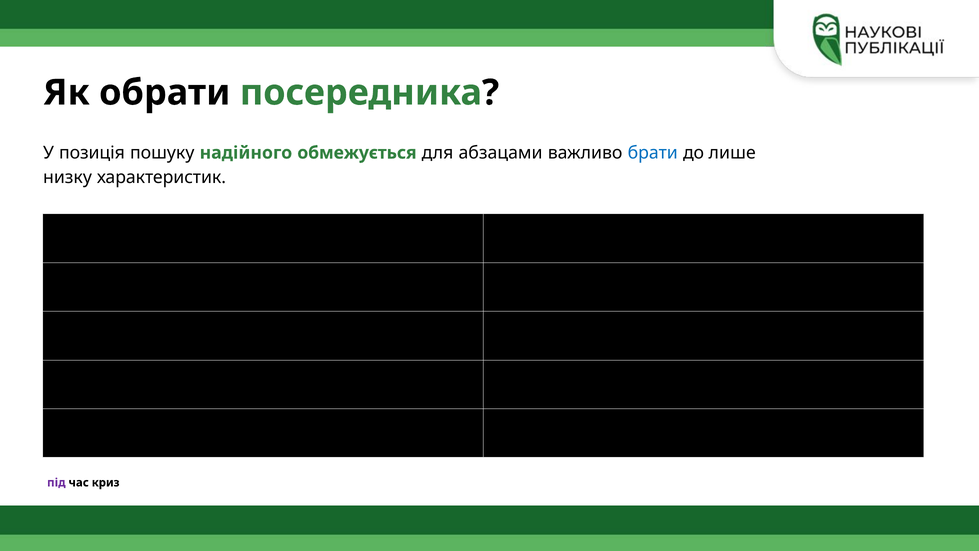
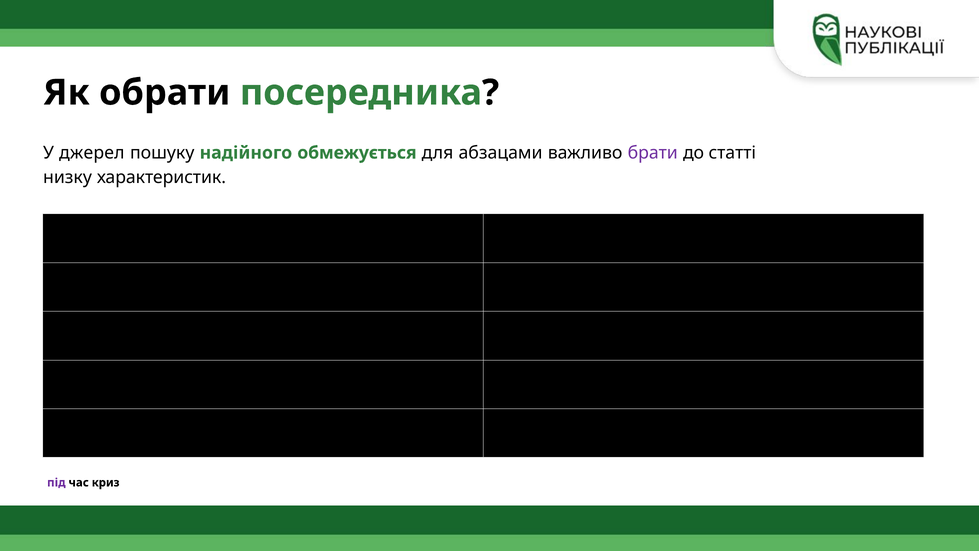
позиція: позиція -> джерел (92, 153)
брати colour: blue -> purple (653, 153)
до лише: лише -> статті (732, 153)
